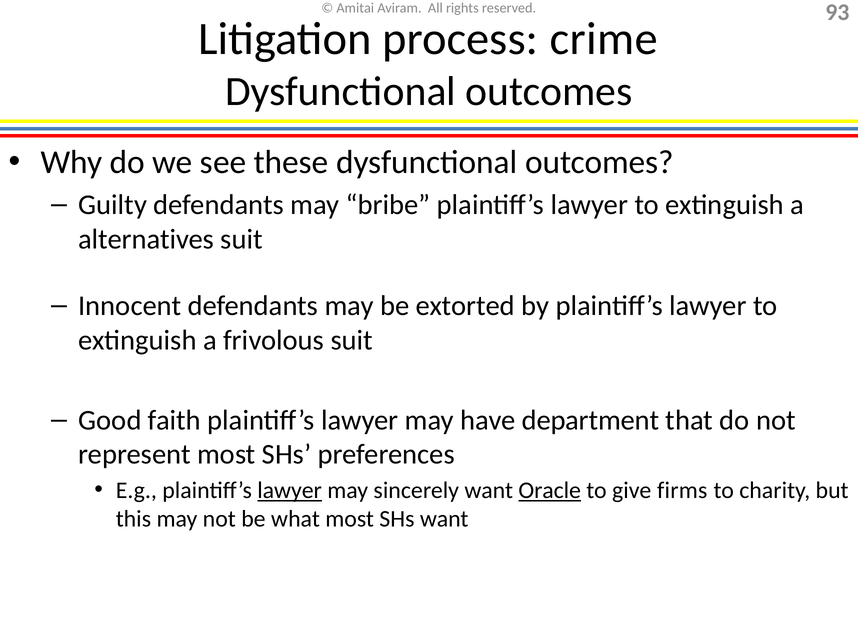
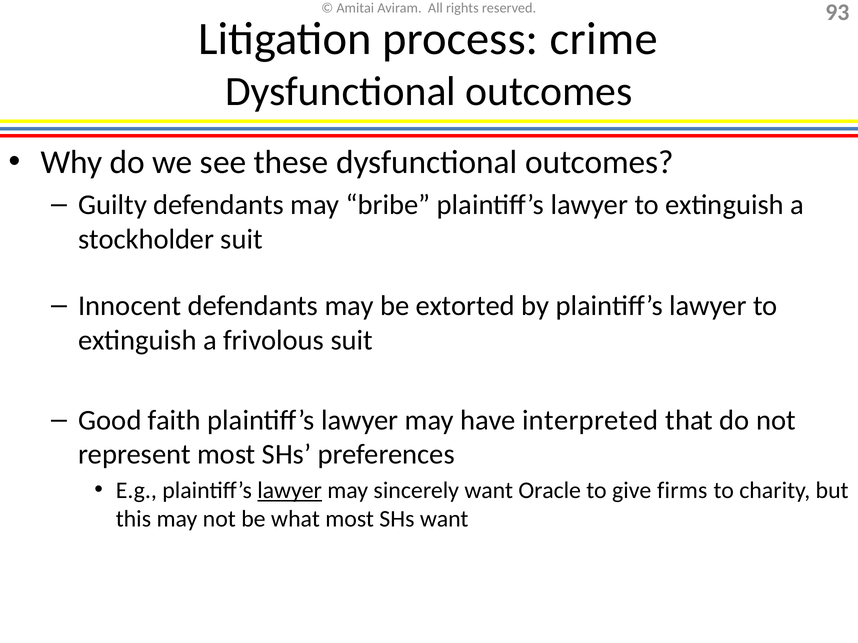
alternatives: alternatives -> stockholder (146, 239)
department: department -> interpreted (590, 421)
Oracle underline: present -> none (550, 491)
